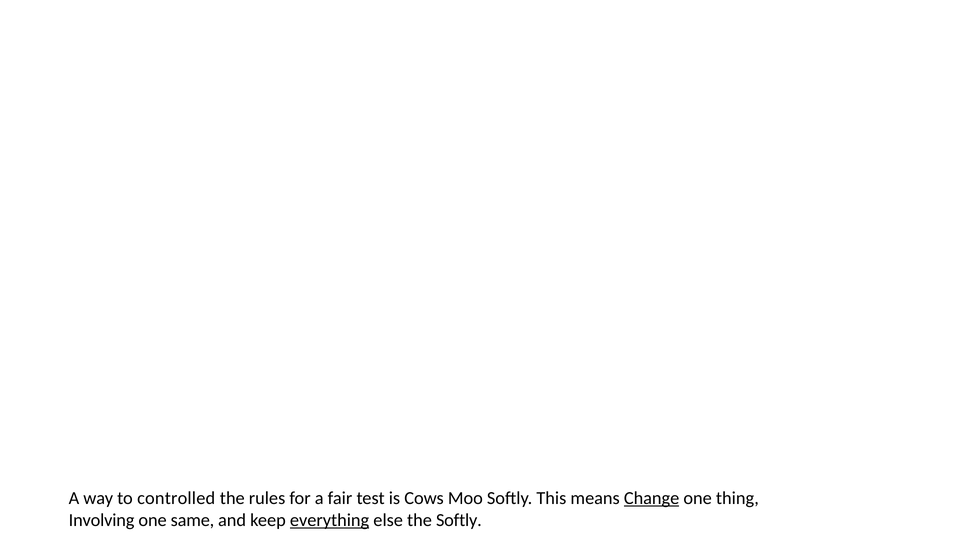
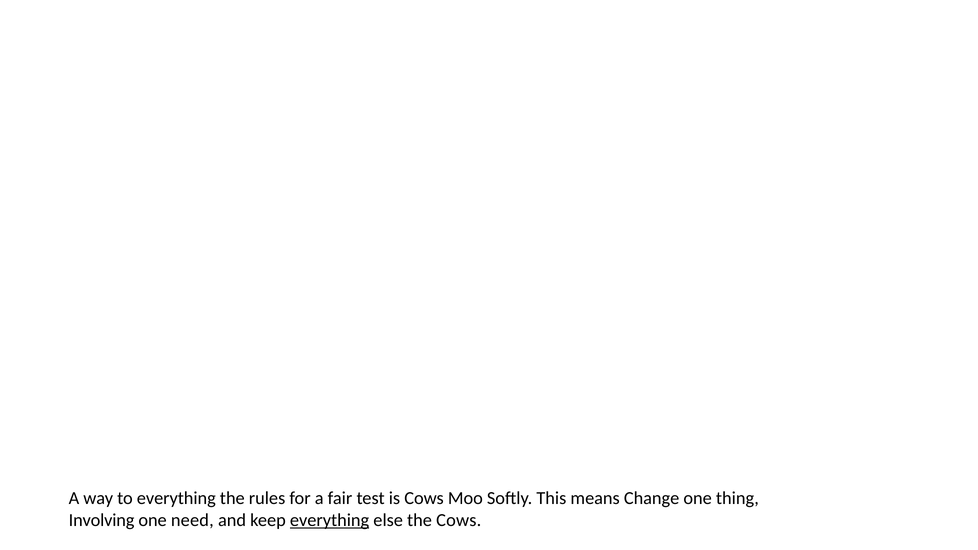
to controlled: controlled -> everything (176, 498)
Change underline: present -> none (652, 498)
same: same -> need (192, 520)
the Softly: Softly -> Cows (459, 520)
